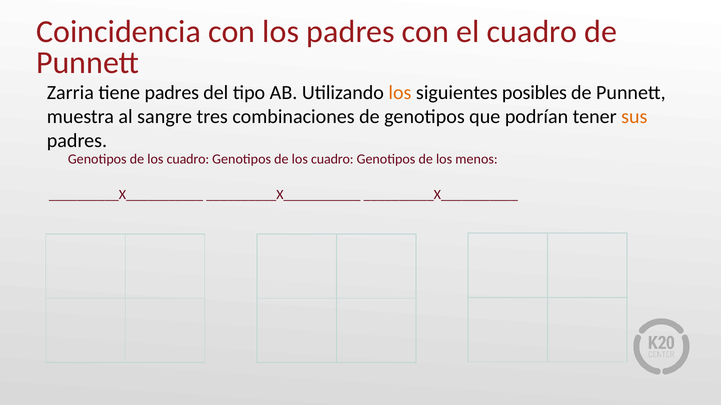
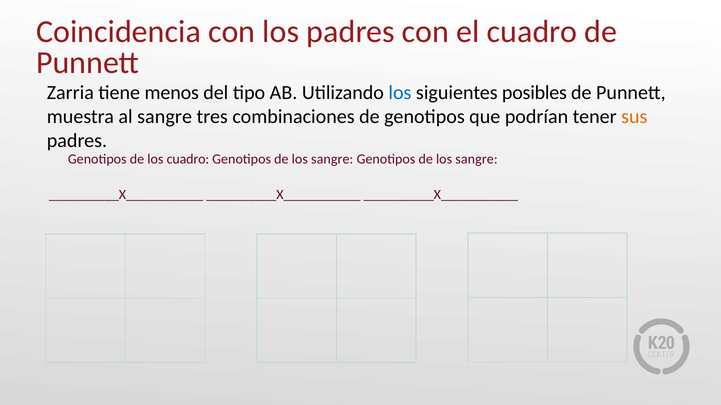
tiene padres: padres -> menos (172, 93)
los colour: orange -> blue (400, 93)
cuadro: cuadro -> sangre (332, 159)
menos: menos -> sangre (477, 159)
